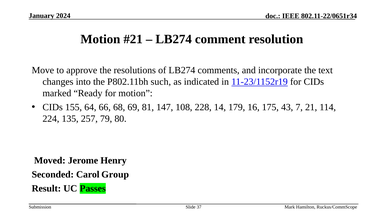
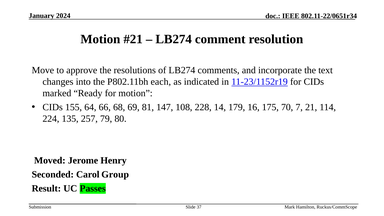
such: such -> each (161, 82)
43: 43 -> 70 (287, 107)
